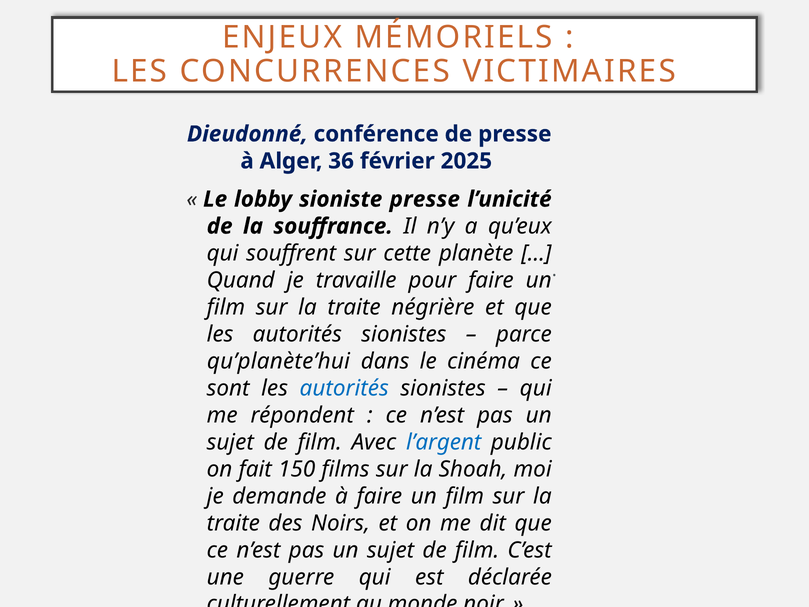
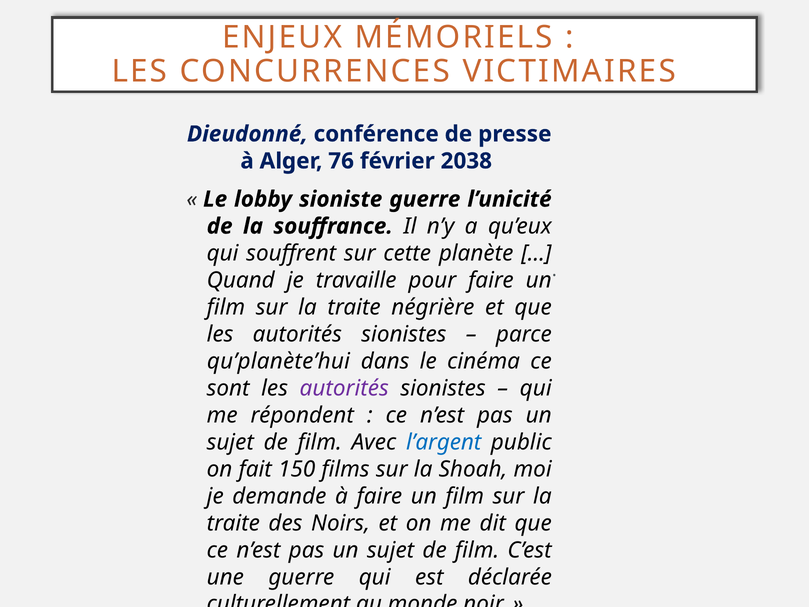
36: 36 -> 76 (341, 161)
2025: 2025 -> 2038 (466, 161)
sioniste presse: presse -> guerre (425, 199)
autorités colour: blue -> purple (344, 388)
